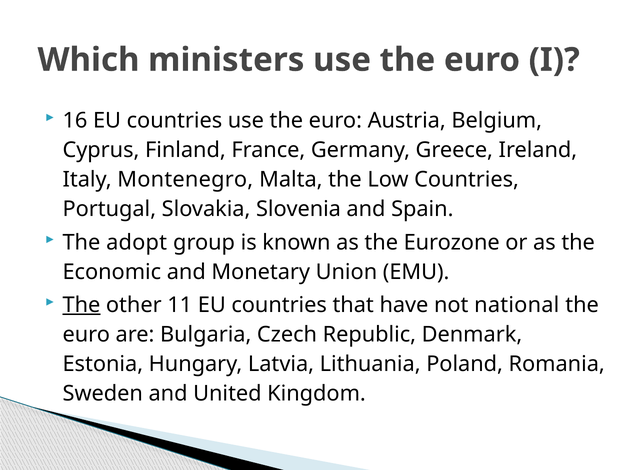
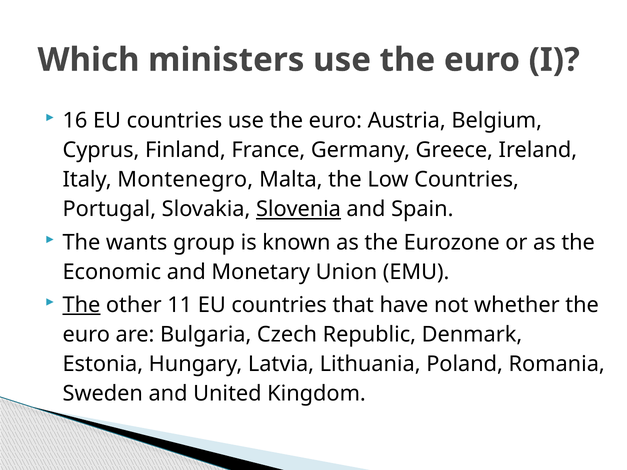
Slovenia underline: none -> present (299, 209)
adopt: adopt -> wants (137, 242)
national: national -> whether (517, 305)
